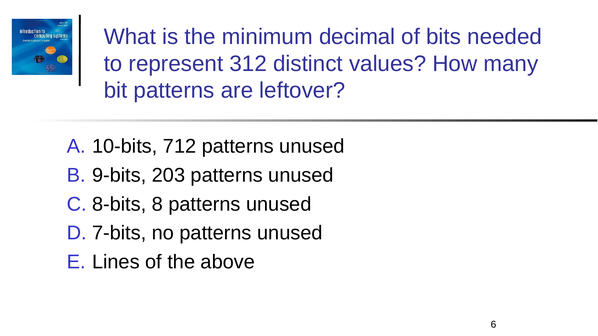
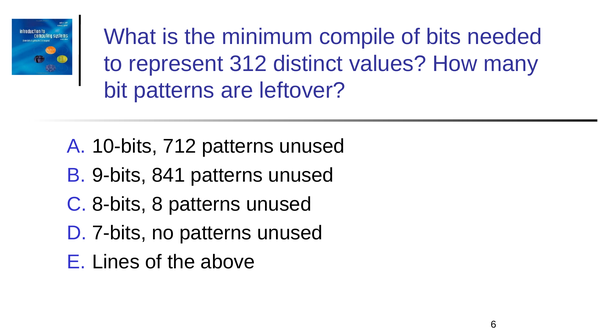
decimal: decimal -> compile (357, 37)
203: 203 -> 841 (169, 175)
